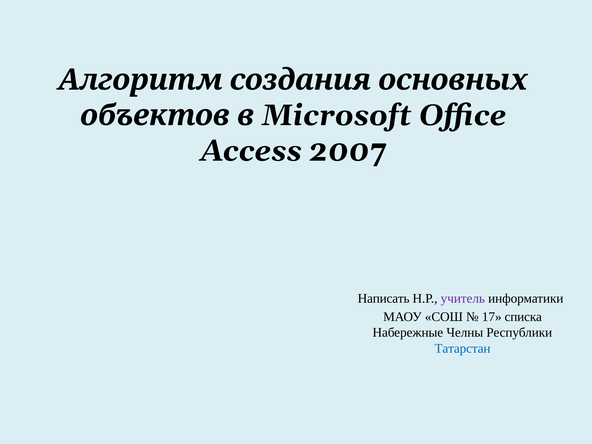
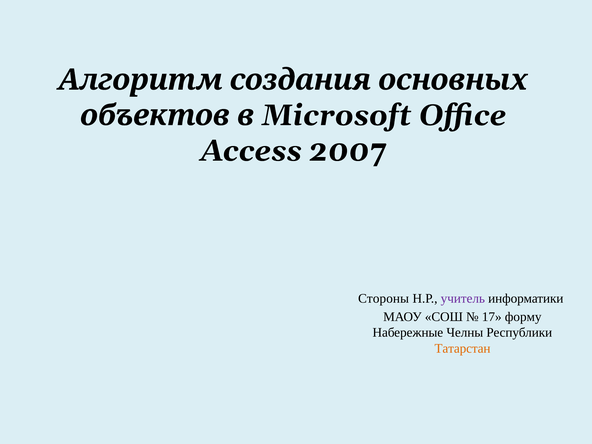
Написать: Написать -> Стороны (384, 298)
списка: списка -> форму (523, 317)
Татарстан colour: blue -> orange (463, 348)
